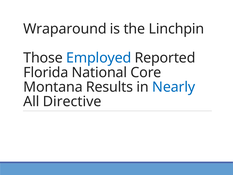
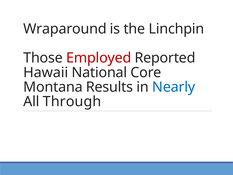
Employed colour: blue -> red (99, 58)
Florida: Florida -> Hawaii (46, 72)
Directive: Directive -> Through (72, 101)
